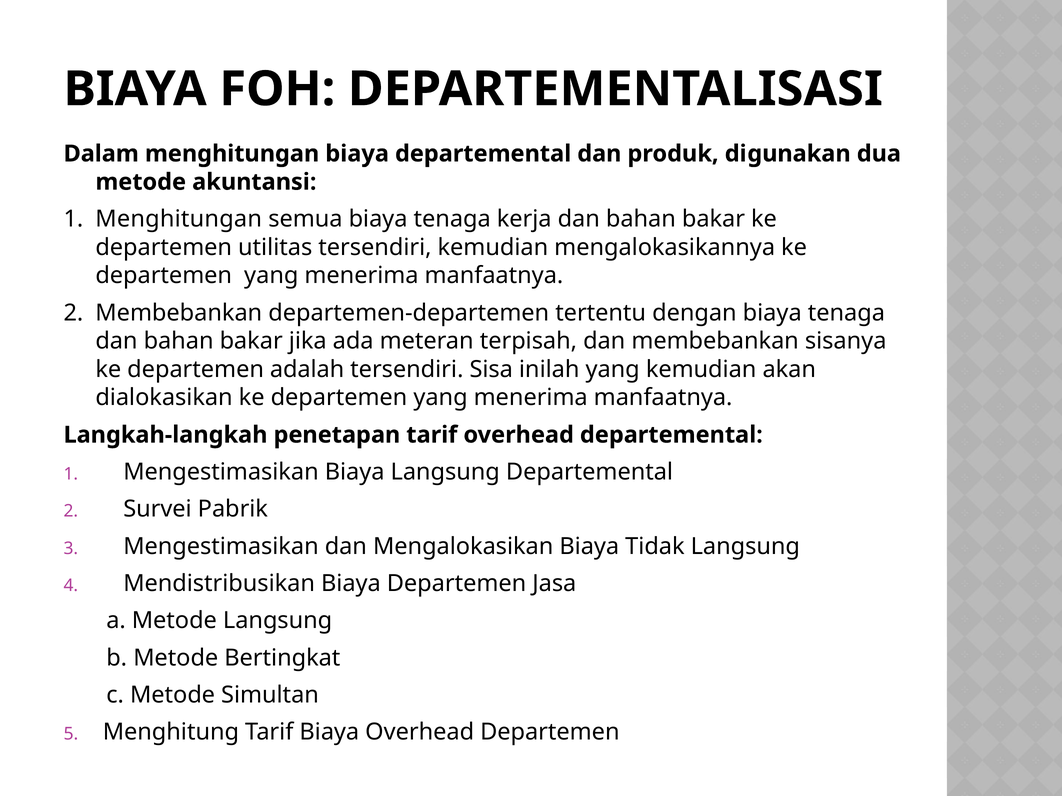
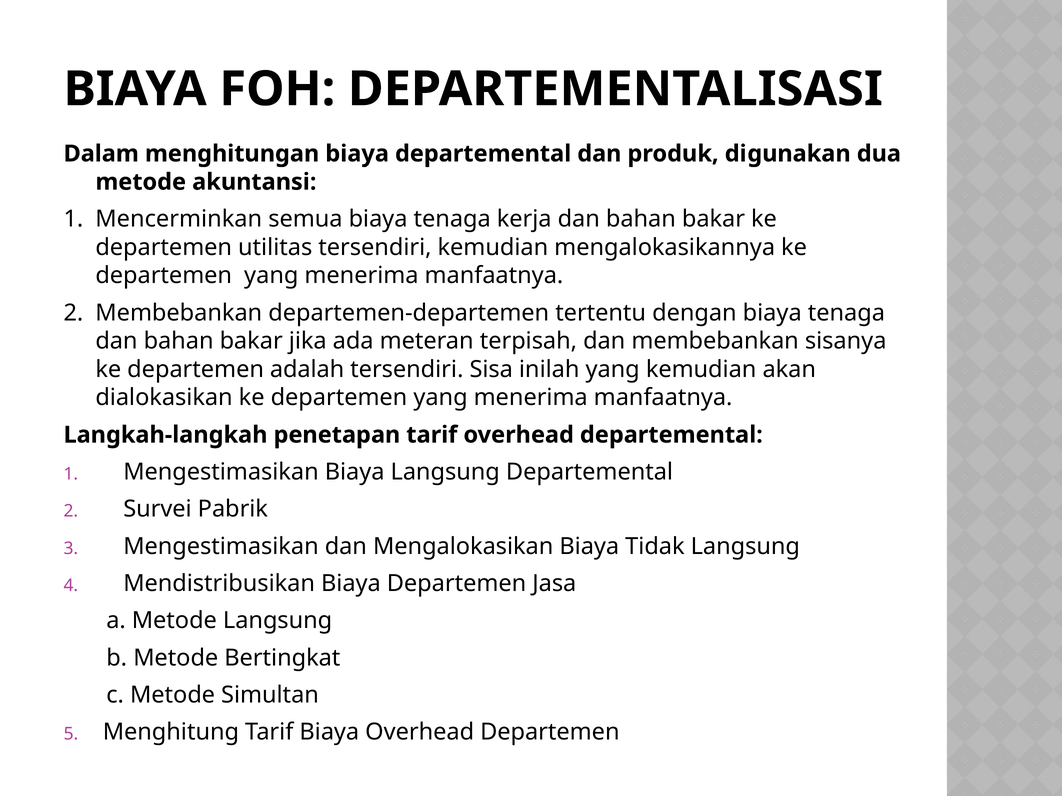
1 Menghitungan: Menghitungan -> Mencerminkan (179, 219)
